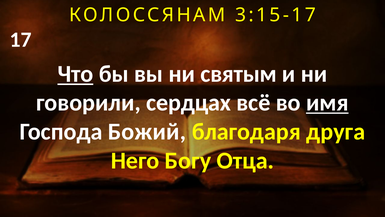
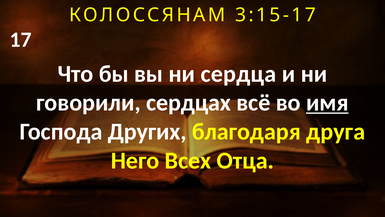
Что underline: present -> none (75, 74)
святым: святым -> сердца (238, 74)
Божий: Божий -> Других (147, 131)
Богу: Богу -> Всех (188, 160)
